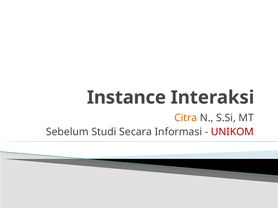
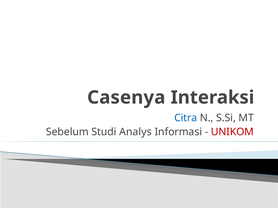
Instance: Instance -> Casenya (126, 98)
Citra colour: orange -> blue (186, 118)
Secara: Secara -> Analys (136, 132)
